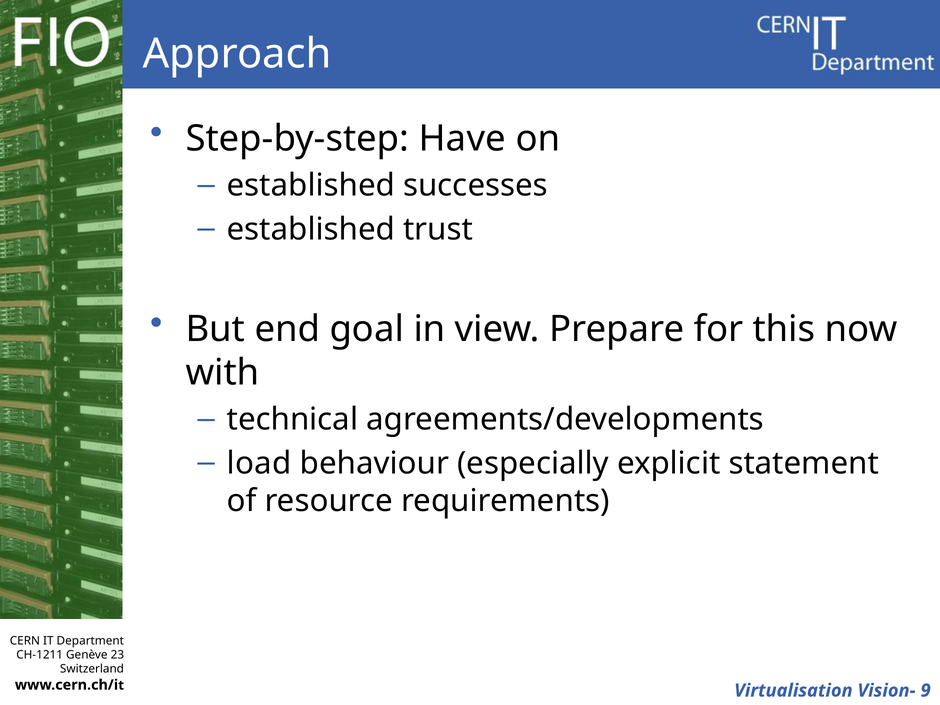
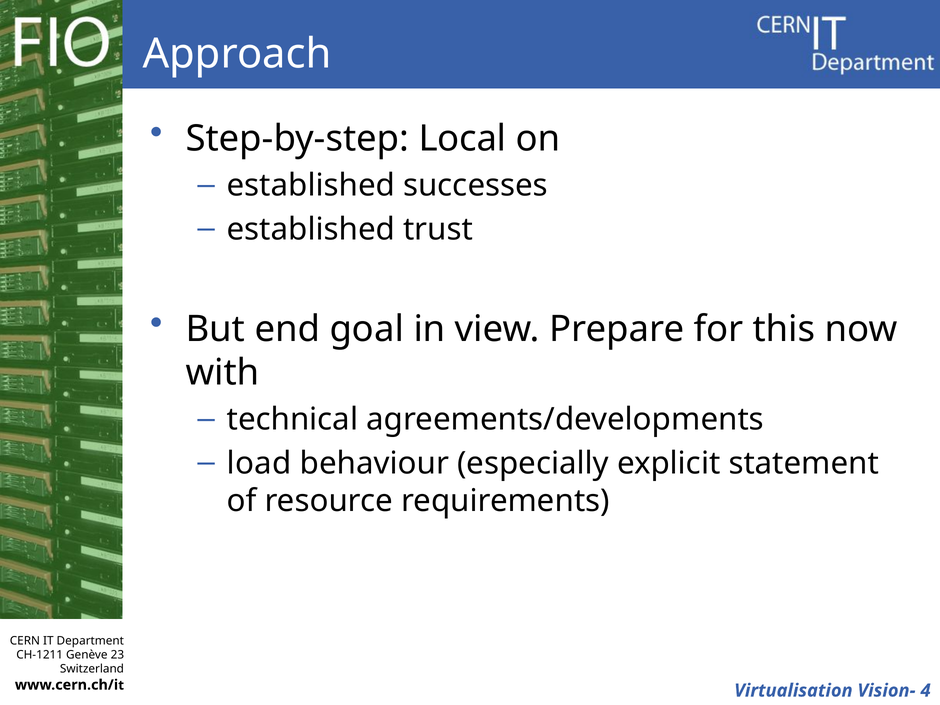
Have: Have -> Local (462, 139)
9: 9 -> 4 (926, 691)
